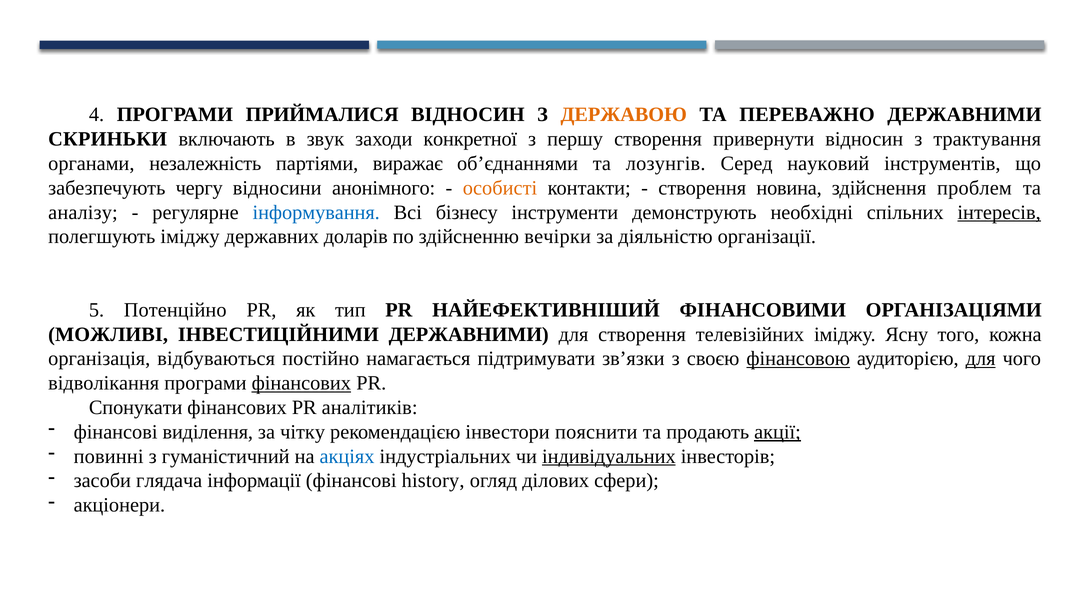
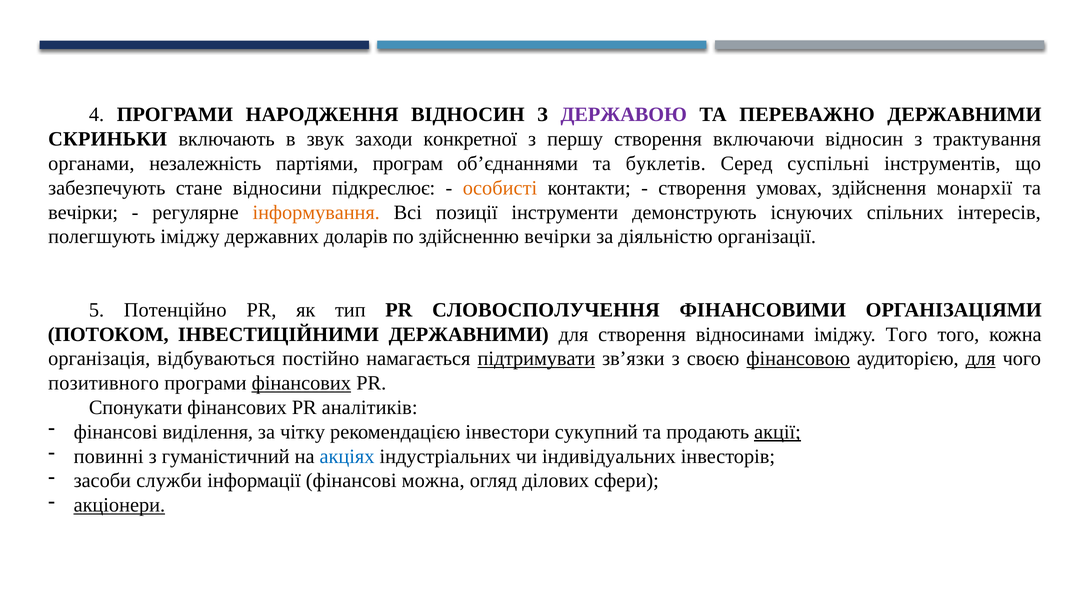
ПРИЙМАЛИСЯ: ПРИЙМАЛИСЯ -> НАРОДЖЕННЯ (322, 115)
ДЕРЖАВОЮ colour: orange -> purple (624, 115)
привернути: привернути -> включаючи (764, 139)
виражає: виражає -> програм (408, 164)
лозунгів: лозунгів -> буклетів (666, 164)
науковий: науковий -> суспільні (828, 164)
чергу: чергу -> стане (199, 188)
анонімного: анонімного -> підкреслює (384, 188)
новина: новина -> умовах (789, 188)
проблем: проблем -> монархії (974, 188)
аналізу: аналізу -> вечірки (83, 212)
інформування colour: blue -> orange (316, 212)
бізнесу: бізнесу -> позиції (467, 212)
необхідні: необхідні -> існуючих (812, 212)
інтересів underline: present -> none (999, 212)
НАЙЕФЕКТИВНІШИЙ: НАЙЕФЕКТИВНІШИЙ -> СЛОВОСПОЛУЧЕННЯ (546, 310)
МОЖЛИВІ: МОЖЛИВІ -> ПОТОКОМ (108, 334)
телевізійних: телевізійних -> відносинами (750, 334)
іміджу Ясну: Ясну -> Того (907, 334)
підтримувати underline: none -> present (536, 359)
відволікання: відволікання -> позитивного (104, 383)
пояснити: пояснити -> сукупний (596, 432)
індивідуальних underline: present -> none (609, 456)
глядача: глядача -> служби (169, 481)
history: history -> можна (433, 481)
акціонери underline: none -> present (119, 505)
